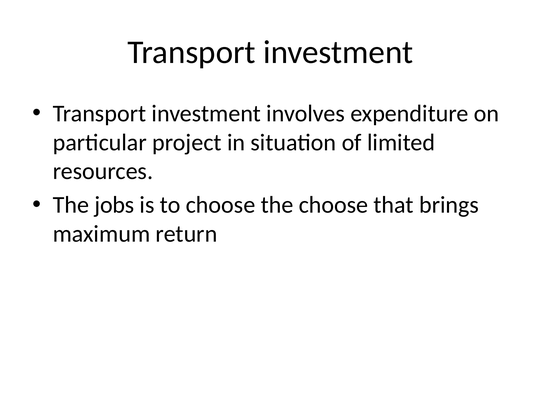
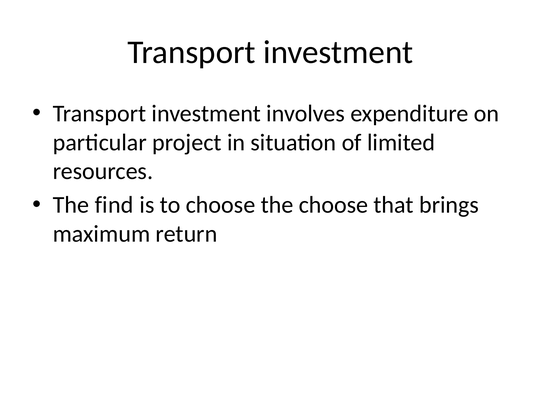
jobs: jobs -> find (114, 205)
